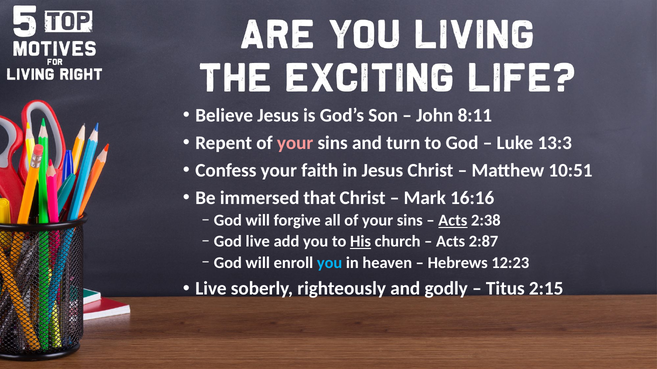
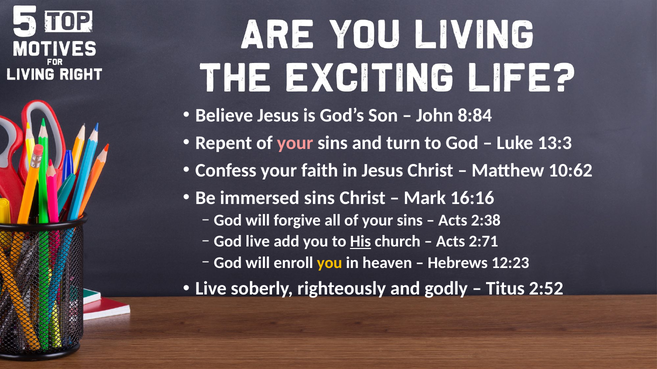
8:11: 8:11 -> 8:84 (475, 115)
10:51: 10:51 -> 10:62 (570, 171)
immersed that: that -> sins (319, 198)
Acts underline: present -> none (453, 221)
2:87: 2:87 -> 2:71 (484, 242)
you colour: light blue -> yellow (330, 263)
2:15: 2:15 -> 2:52 (546, 289)
